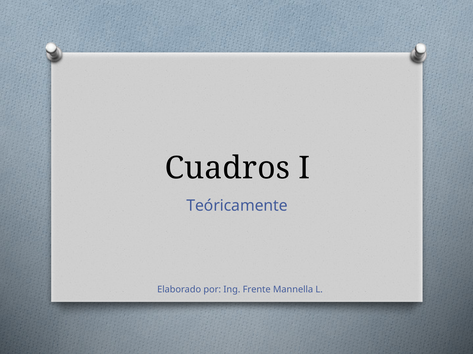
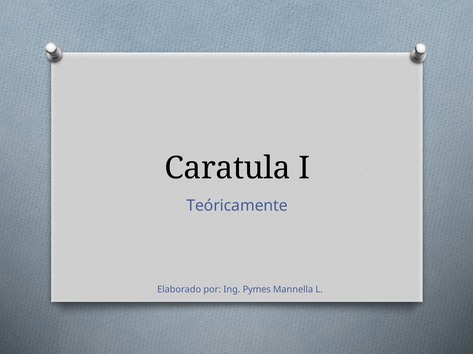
Cuadros: Cuadros -> Caratula (228, 168)
Frente: Frente -> Pymes (257, 290)
